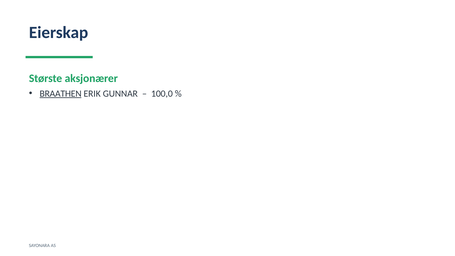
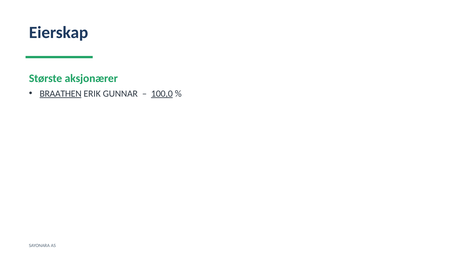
100,0 underline: none -> present (162, 94)
